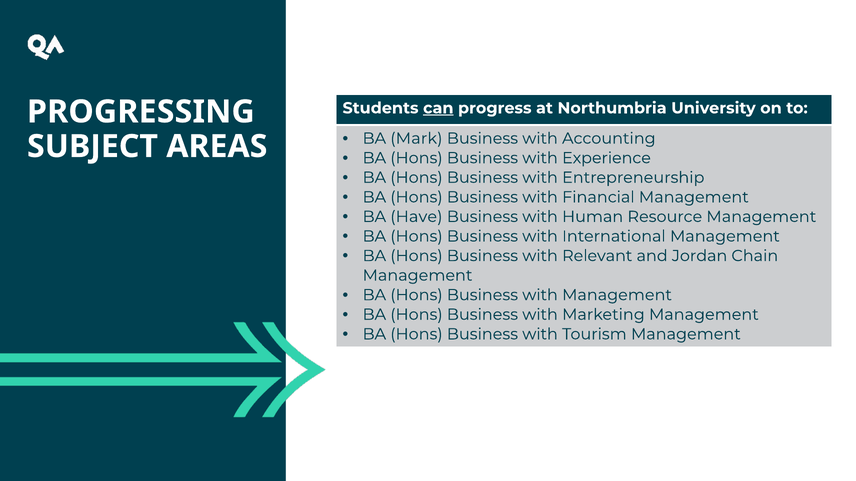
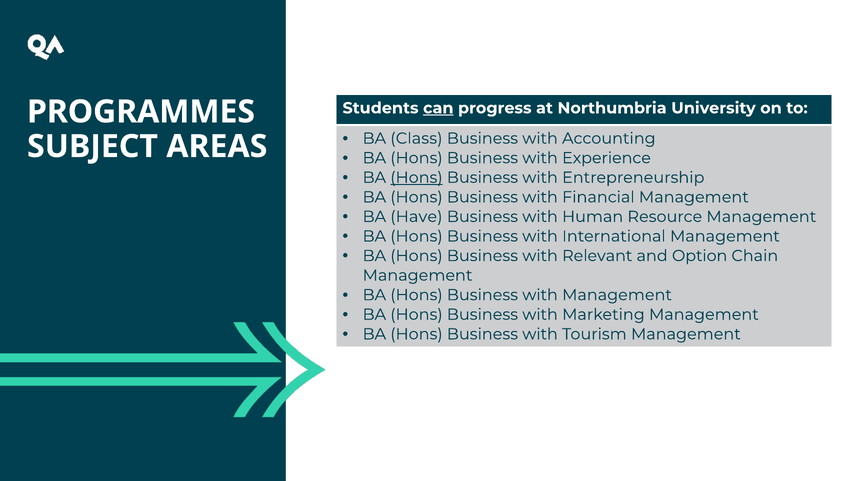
PROGRESSING: PROGRESSING -> PROGRAMMES (141, 112)
Mark: Mark -> Class (416, 139)
Hons underline: none -> present (416, 178)
Jordan: Jordan -> Option (700, 256)
